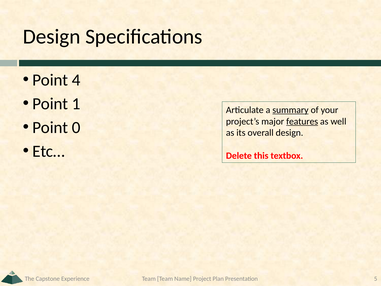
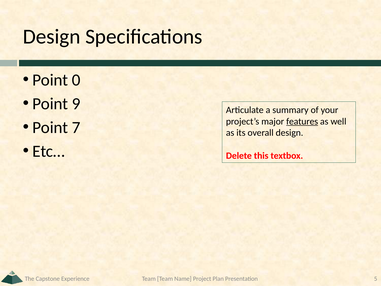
4: 4 -> 0 (76, 80)
1: 1 -> 9 (76, 104)
summary underline: present -> none (290, 110)
0: 0 -> 7 (76, 127)
